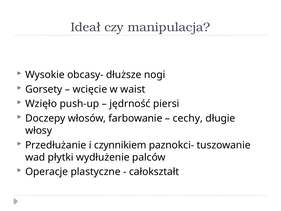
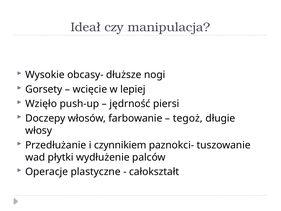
waist: waist -> lepiej (133, 89)
cechy: cechy -> tegoż (188, 118)
